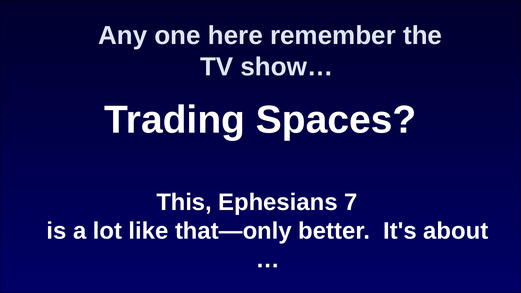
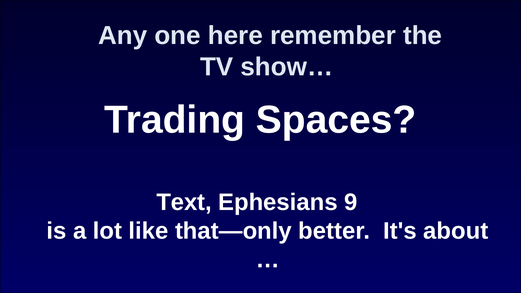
This: This -> Text (184, 202)
7: 7 -> 9 (351, 202)
